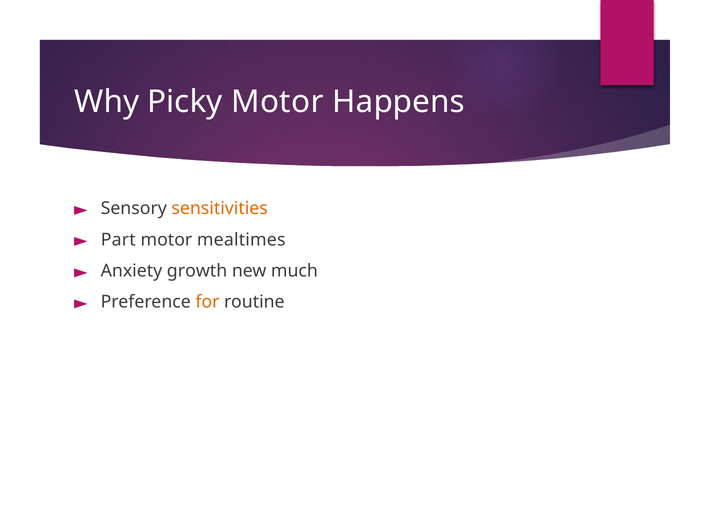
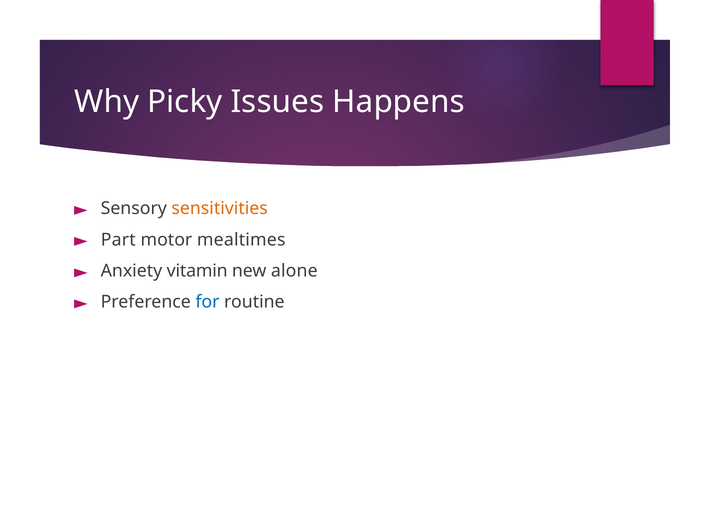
Picky Motor: Motor -> Issues (277, 102)
growth: growth -> vitamin (197, 271)
much: much -> alone (294, 271)
for colour: orange -> blue (207, 302)
